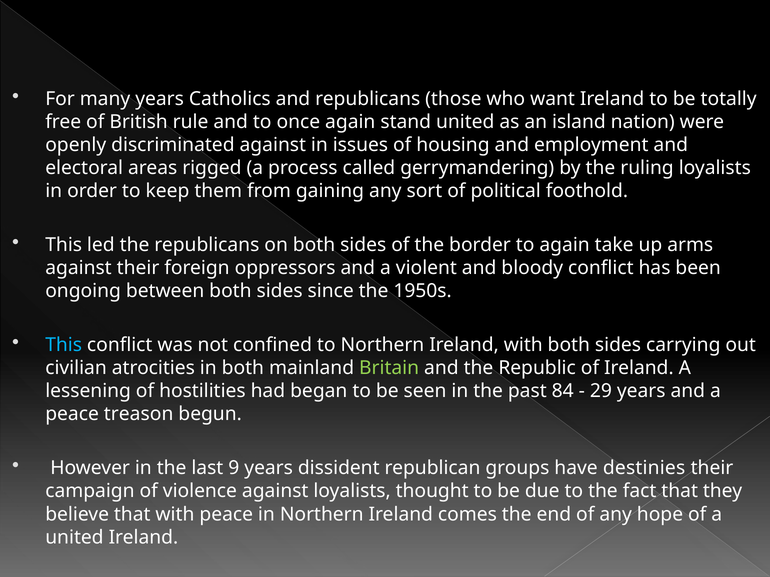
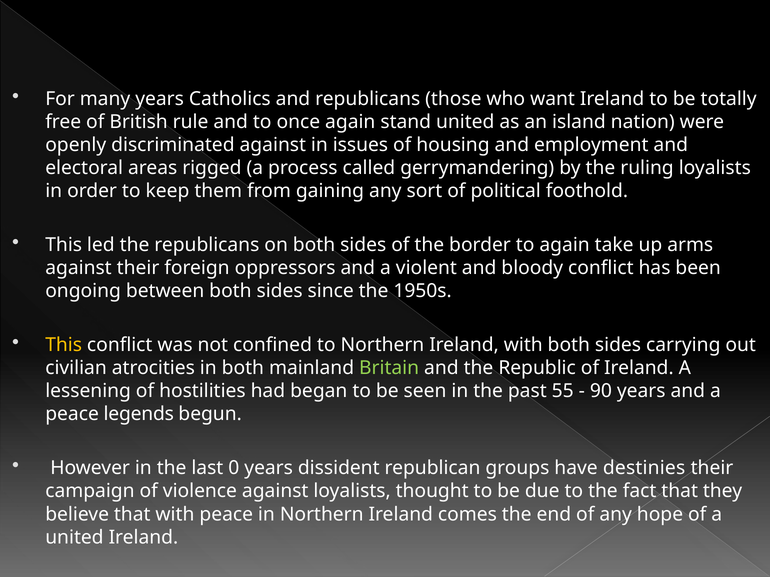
This colour: light blue -> yellow (64, 345)
84: 84 -> 55 (563, 391)
29: 29 -> 90 (601, 391)
treason: treason -> legends (139, 415)
9: 9 -> 0 (234, 468)
